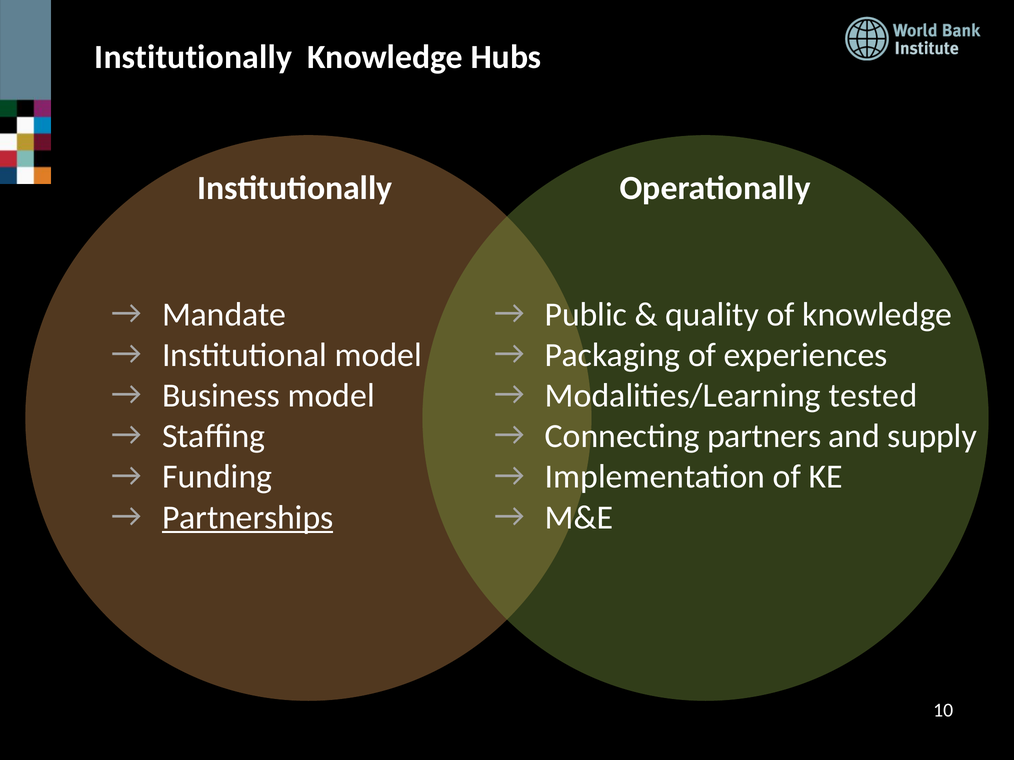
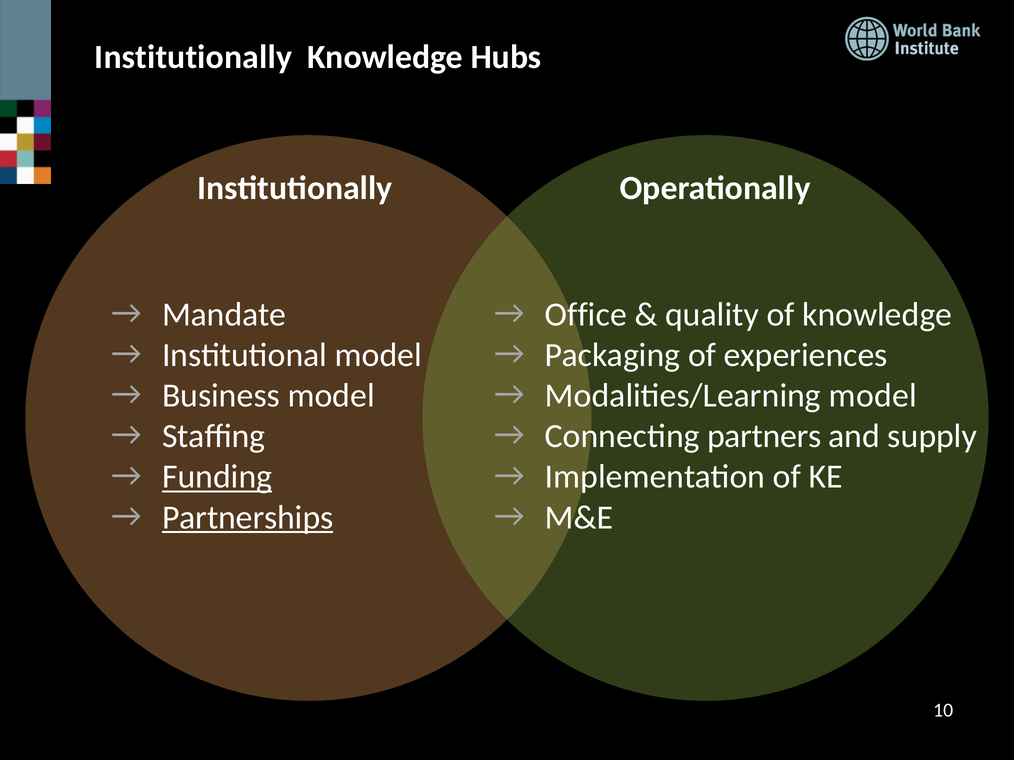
Public: Public -> Office (586, 315)
Modalities/Learning tested: tested -> model (873, 396)
Funding underline: none -> present (217, 477)
